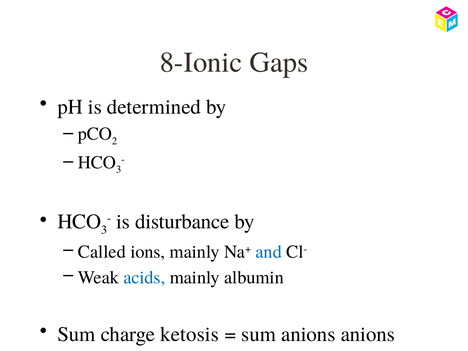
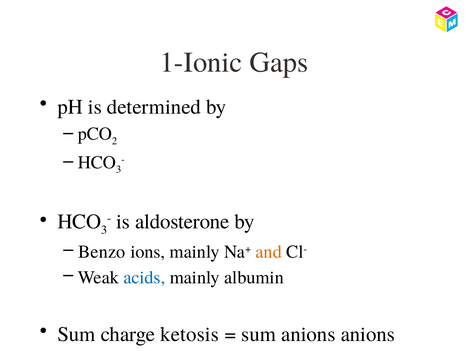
8-Ionic: 8-Ionic -> 1-Ionic (201, 62)
disturbance: disturbance -> aldosterone (182, 222)
Called: Called -> Benzo (102, 252)
and colour: blue -> orange (269, 252)
